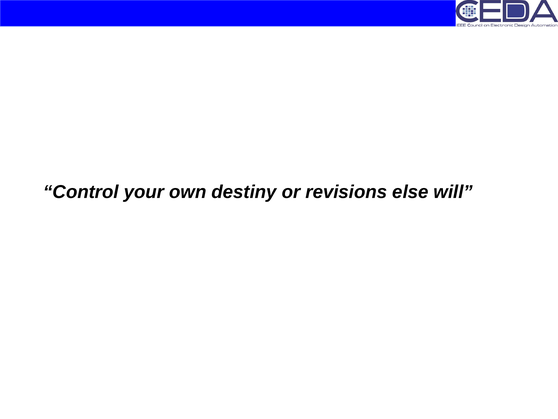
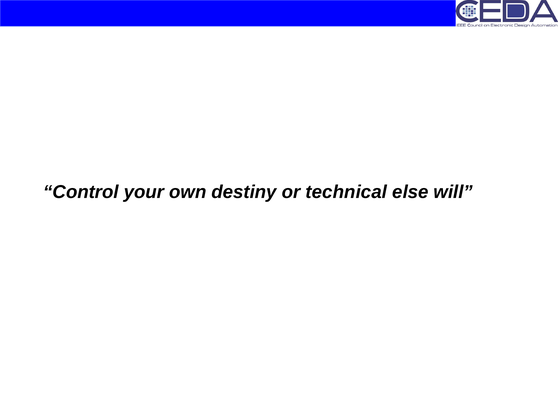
revisions: revisions -> technical (346, 192)
